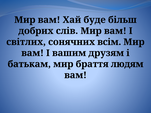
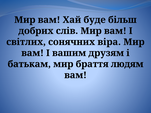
всім: всім -> віра (109, 42)
